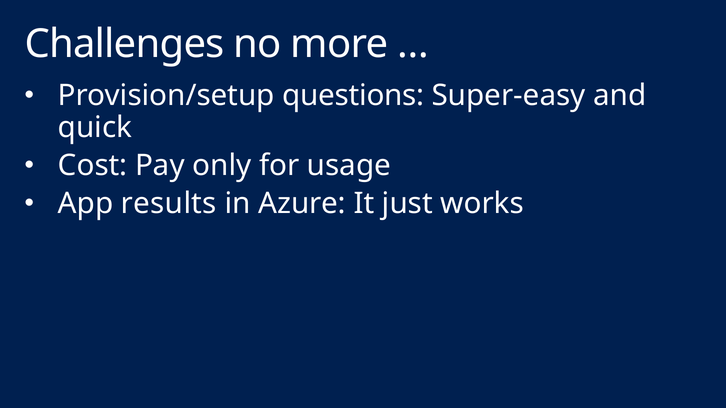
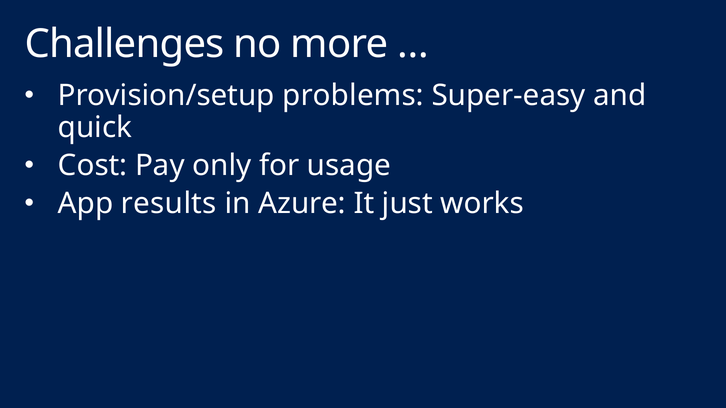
questions: questions -> problems (353, 96)
